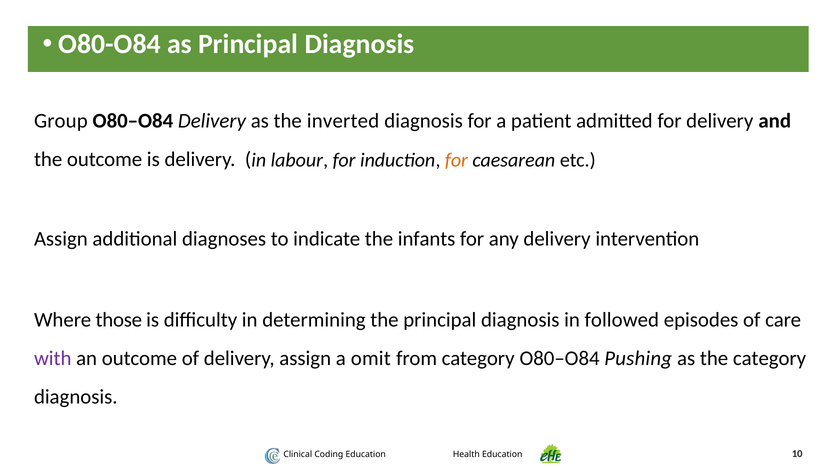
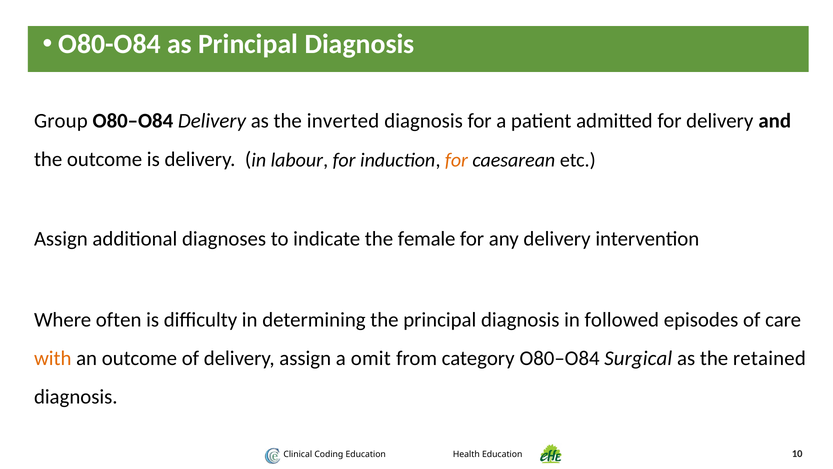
infants: infants -> female (427, 238)
those: those -> often (119, 320)
with colour: purple -> orange (53, 358)
Pushing: Pushing -> Surgical (638, 358)
the category: category -> retained (769, 358)
